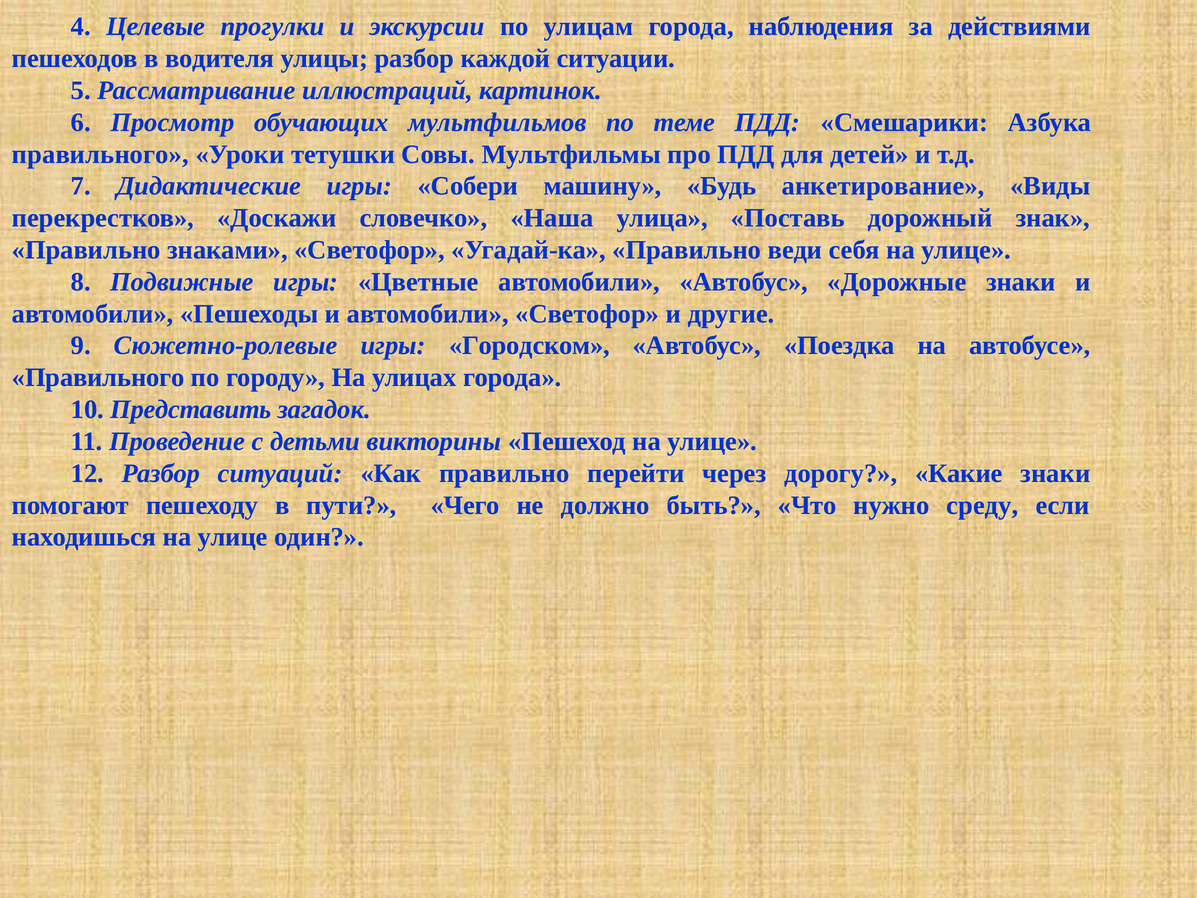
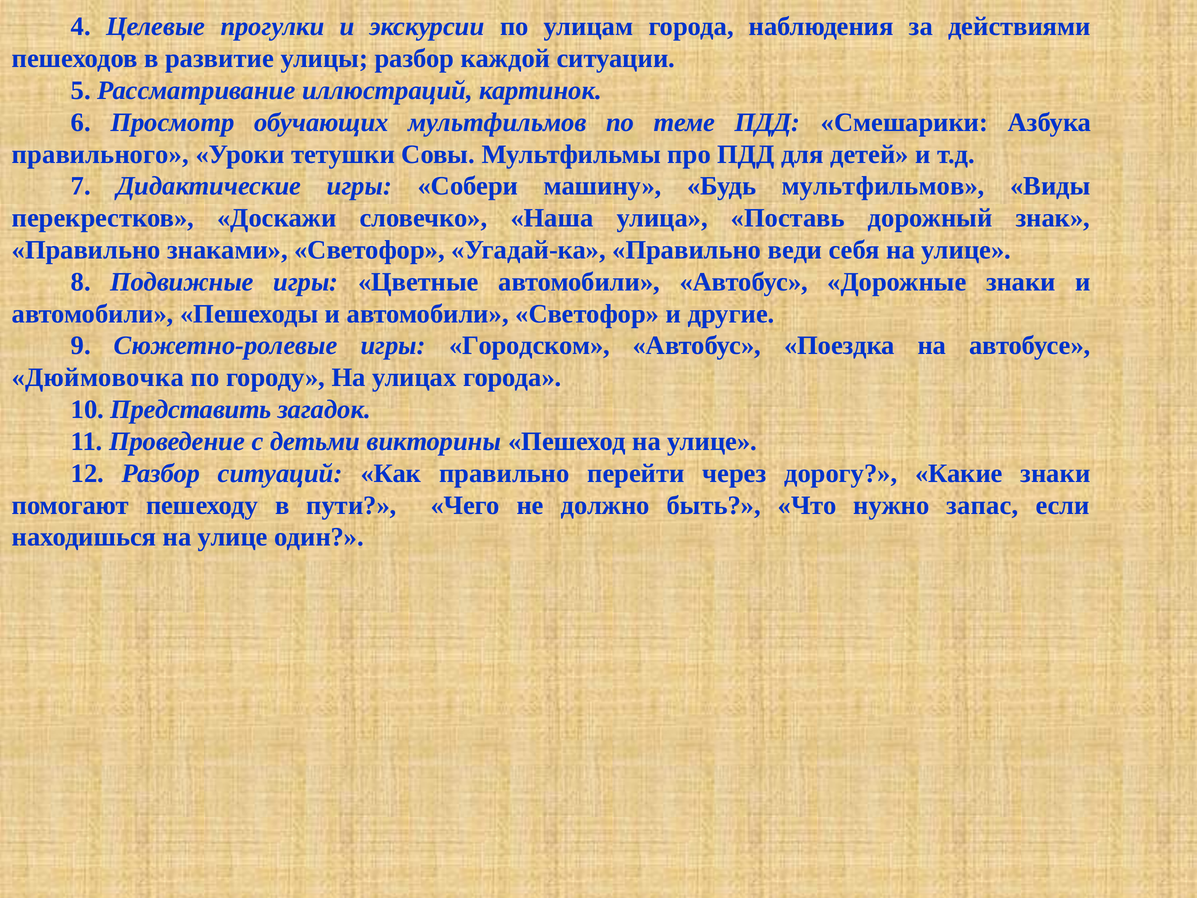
водителя: водителя -> развитие (219, 58)
Будь анкетирование: анкетирование -> мультфильмов (883, 186)
Правильного: Правильного -> Дюймовочка (98, 378)
среду: среду -> запас (982, 505)
